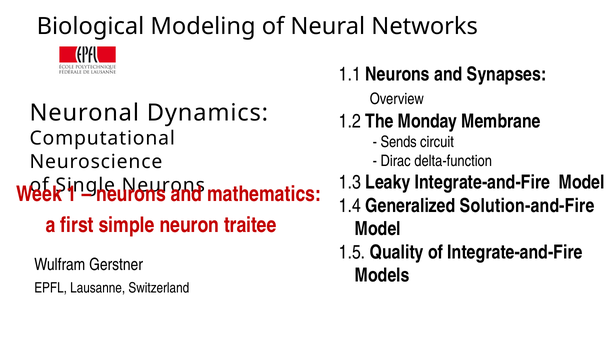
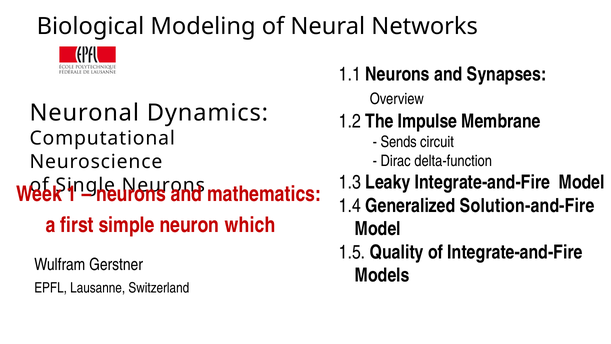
Monday: Monday -> Impulse (428, 121)
traitee: traitee -> which (250, 225)
